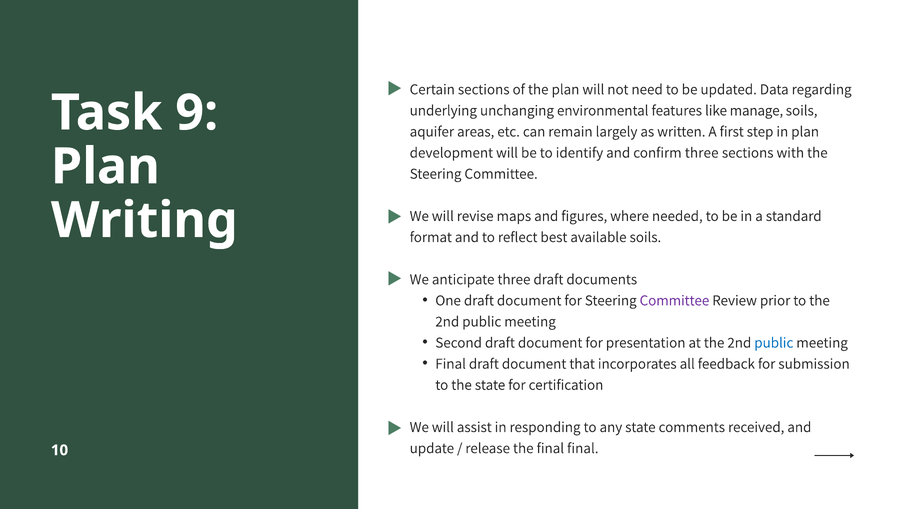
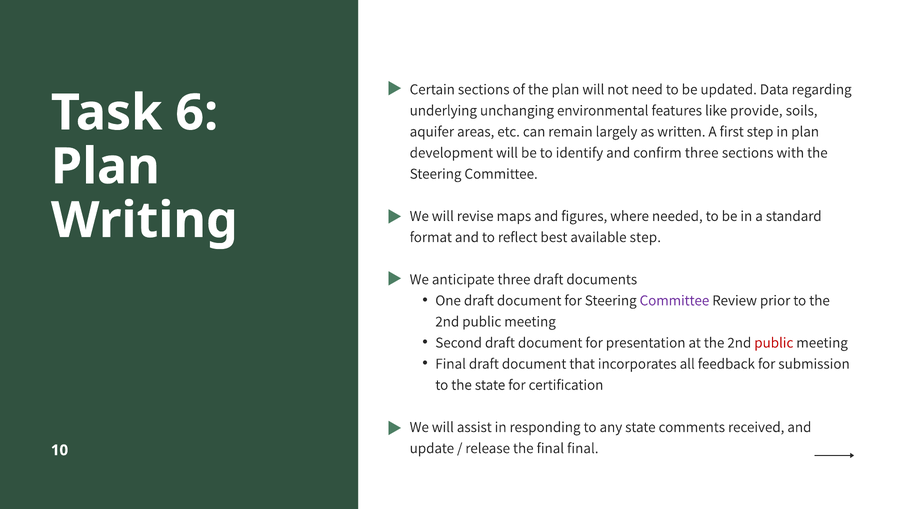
manage: manage -> provide (756, 110)
9: 9 -> 6 (197, 113)
available soils: soils -> step (645, 237)
public colour: blue -> red (774, 343)
